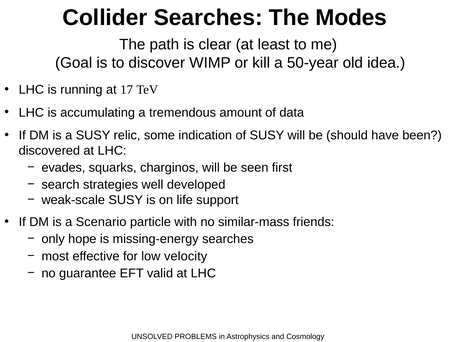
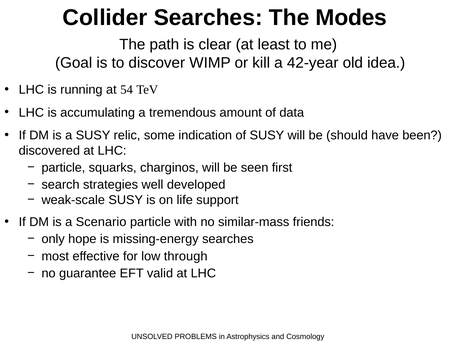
50-year: 50-year -> 42-year (313, 63)
17: 17 -> 54 (127, 90)
evades: evades -> particle (63, 168)
velocity: velocity -> through (186, 256)
